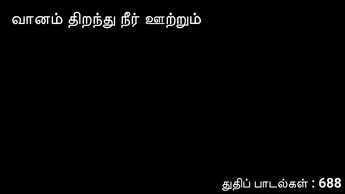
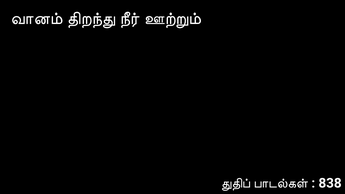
688: 688 -> 838 (330, 183)
